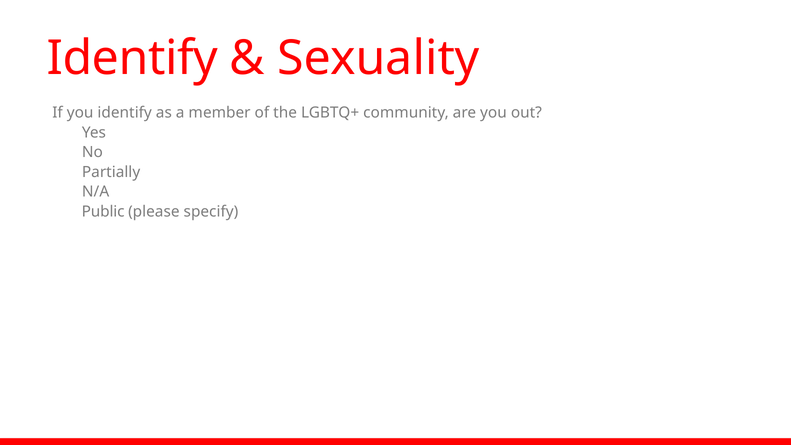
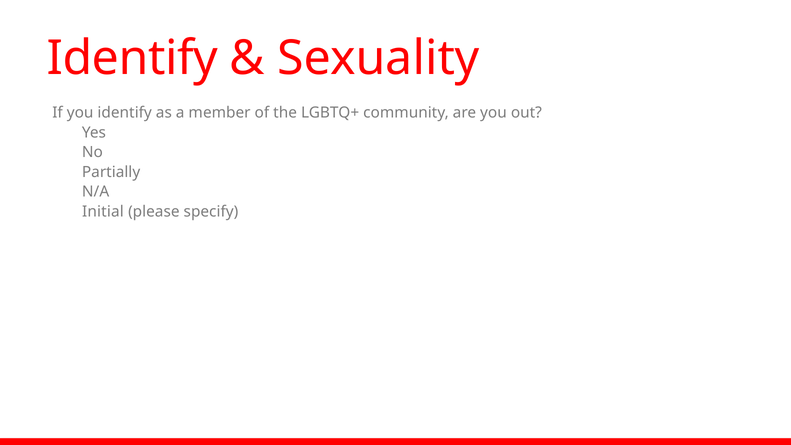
Public: Public -> Initial (103, 212)
